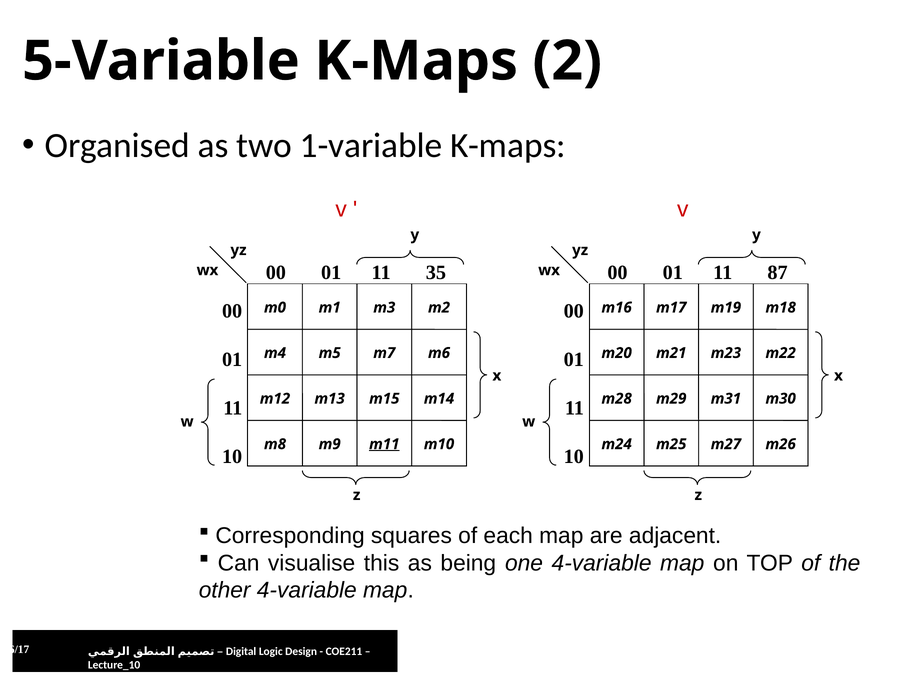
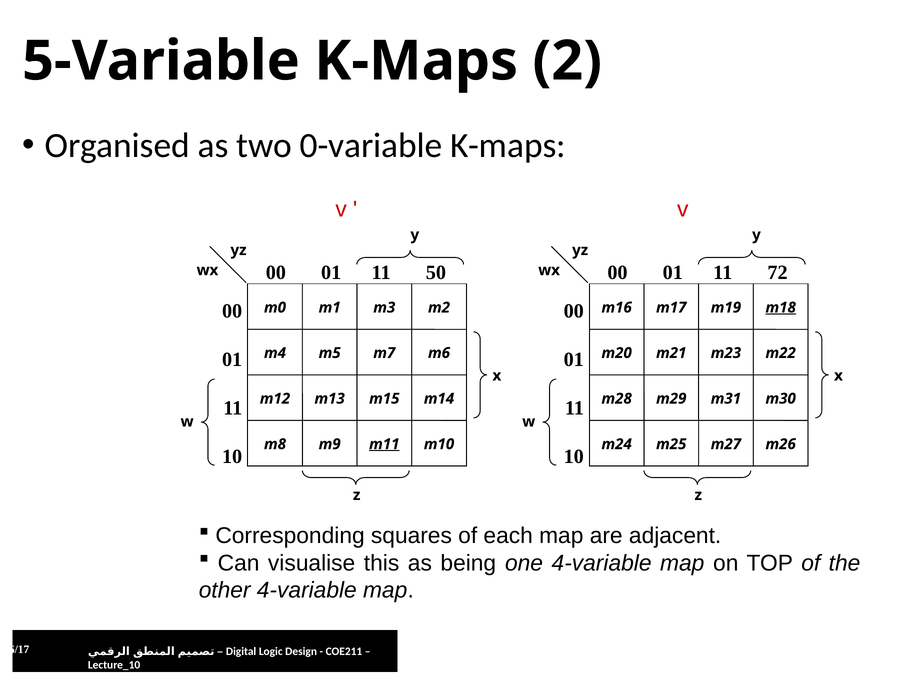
1-variable: 1-variable -> 0-variable (371, 145)
35: 35 -> 50 (436, 273)
87: 87 -> 72 (778, 273)
m18 underline: none -> present (781, 308)
